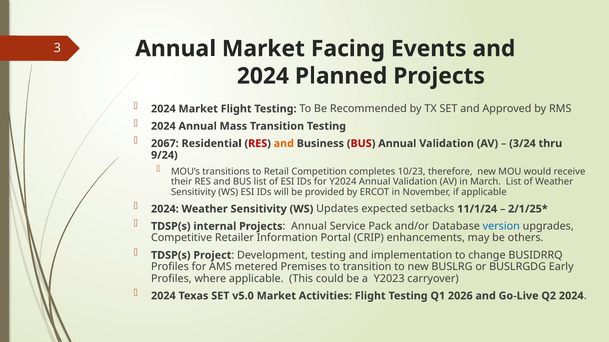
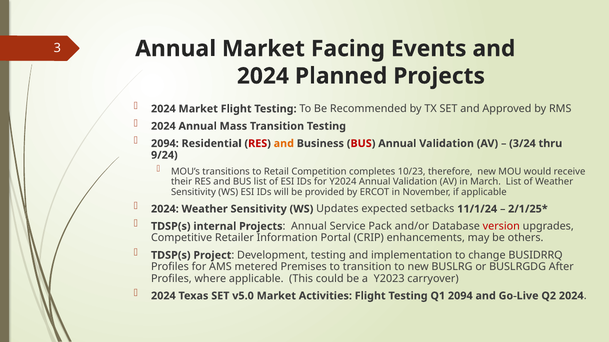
2067: 2067 -> 2094 (165, 144)
version colour: blue -> red (501, 227)
Early: Early -> After (561, 267)
Q1 2026: 2026 -> 2094 (460, 296)
